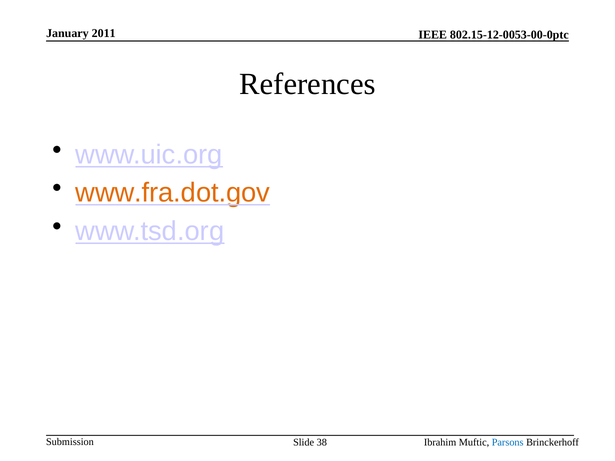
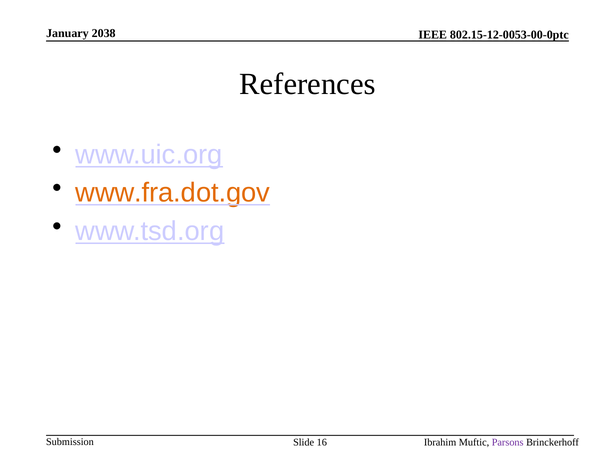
2011: 2011 -> 2038 (104, 34)
38: 38 -> 16 (322, 442)
Parsons colour: blue -> purple (508, 442)
